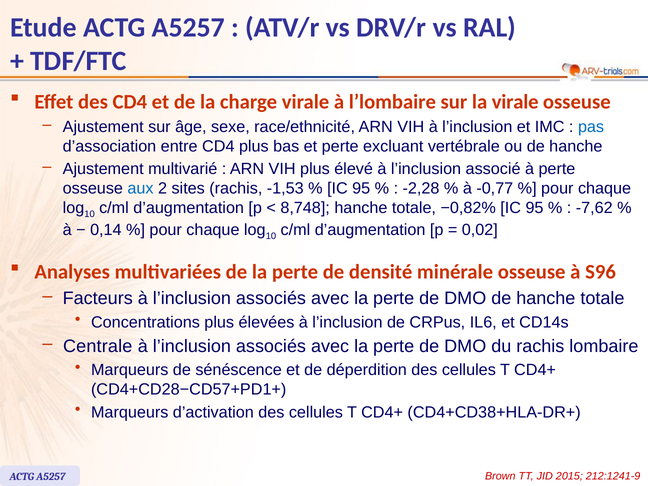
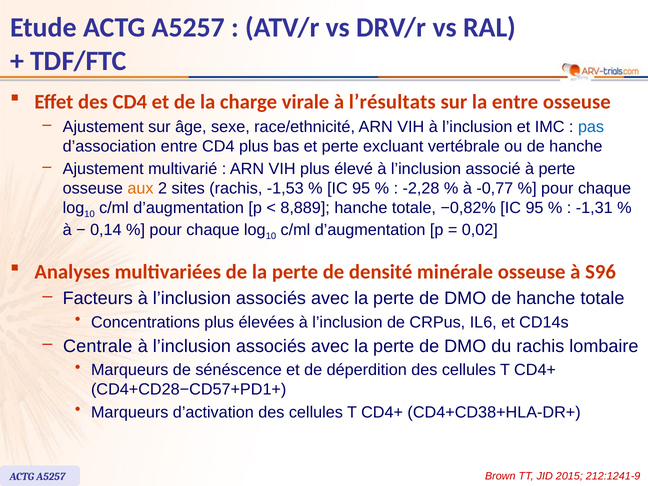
l’lombaire: l’lombaire -> l’résultats (392, 102)
la virale: virale -> entre (515, 102)
aux colour: blue -> orange (141, 189)
8,748: 8,748 -> 8,889 (305, 208)
-7,62: -7,62 -> -1,31 (594, 208)
